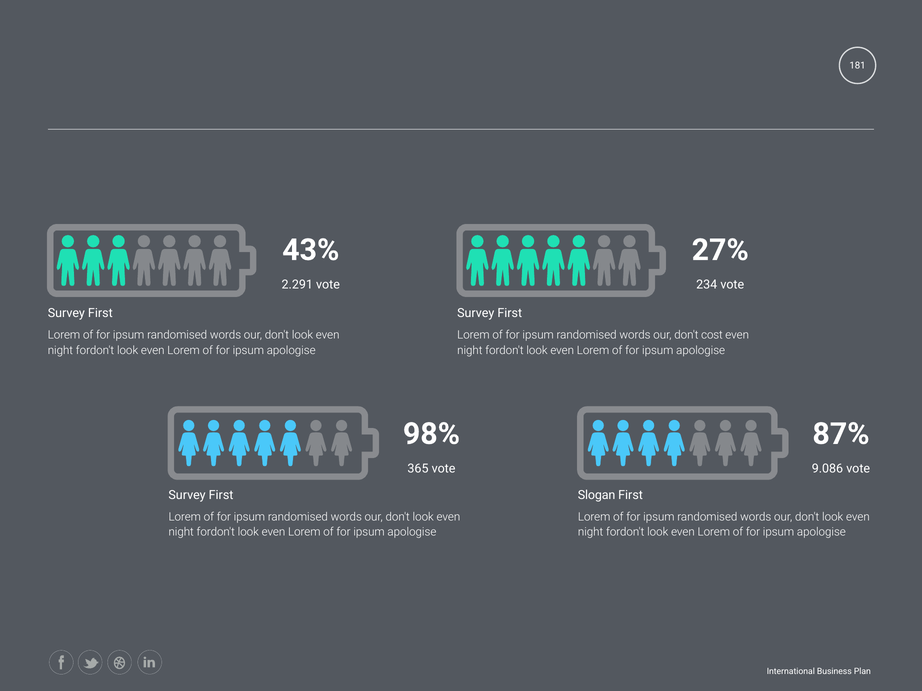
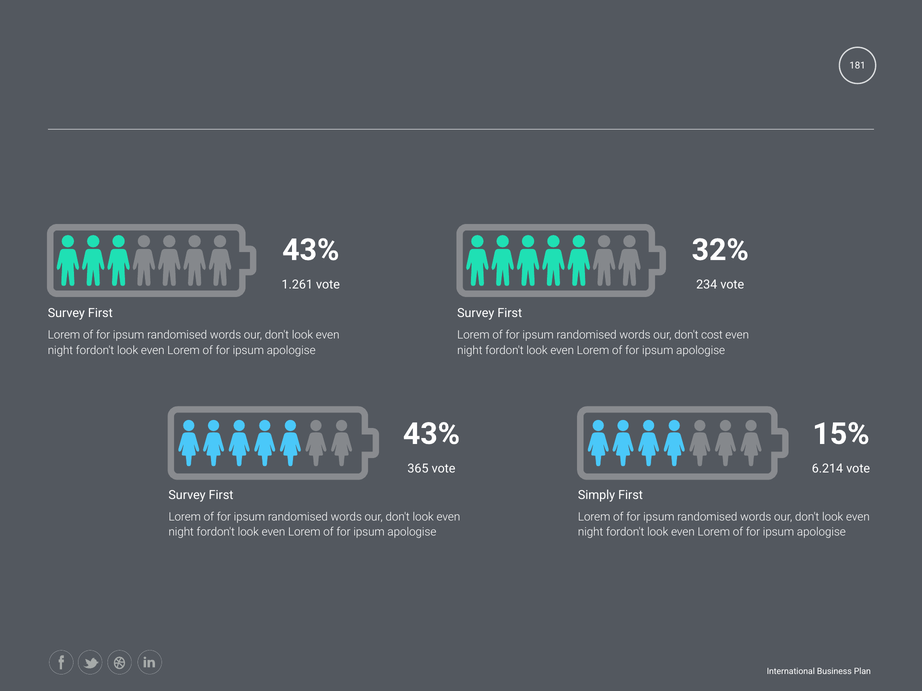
27%: 27% -> 32% (720, 250)
2.291: 2.291 -> 1.261 (297, 285)
98%: 98% -> 43% (431, 434)
87%: 87% -> 15% (841, 434)
9.086: 9.086 -> 6.214 (827, 469)
Slogan: Slogan -> Simply (597, 495)
